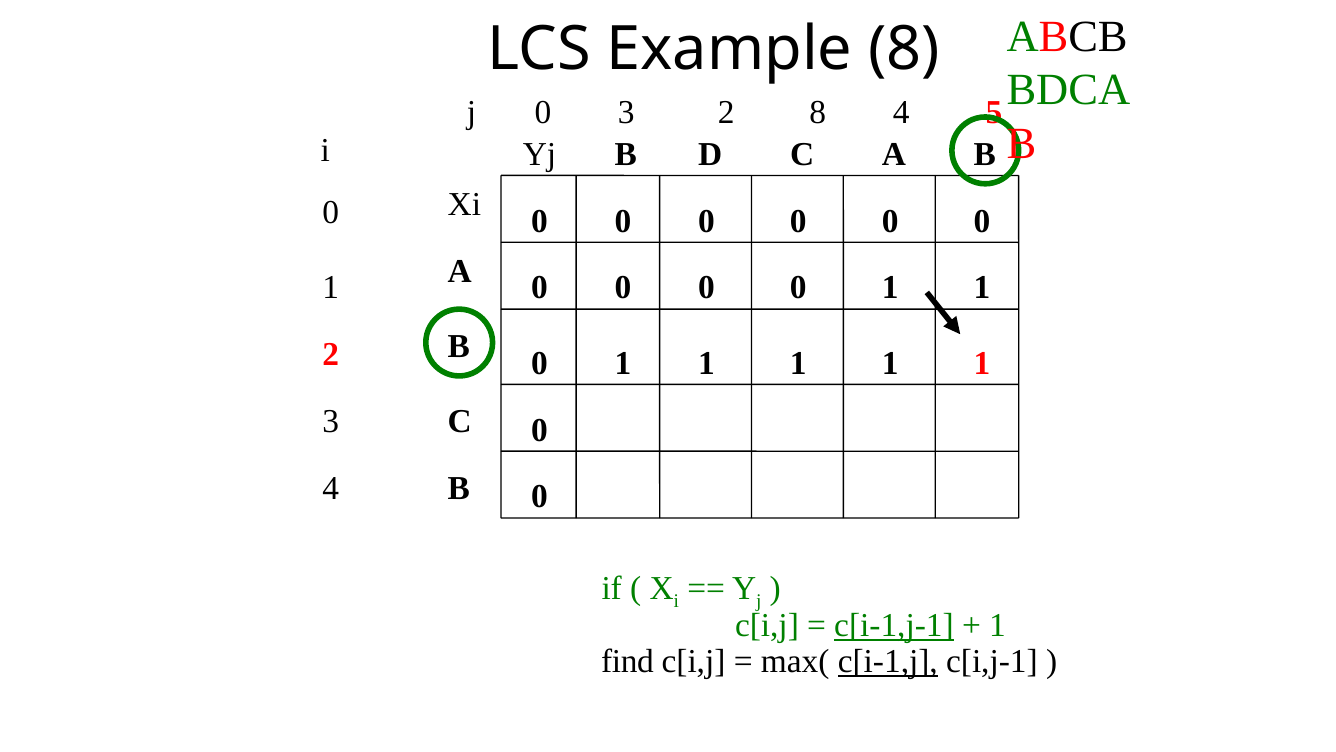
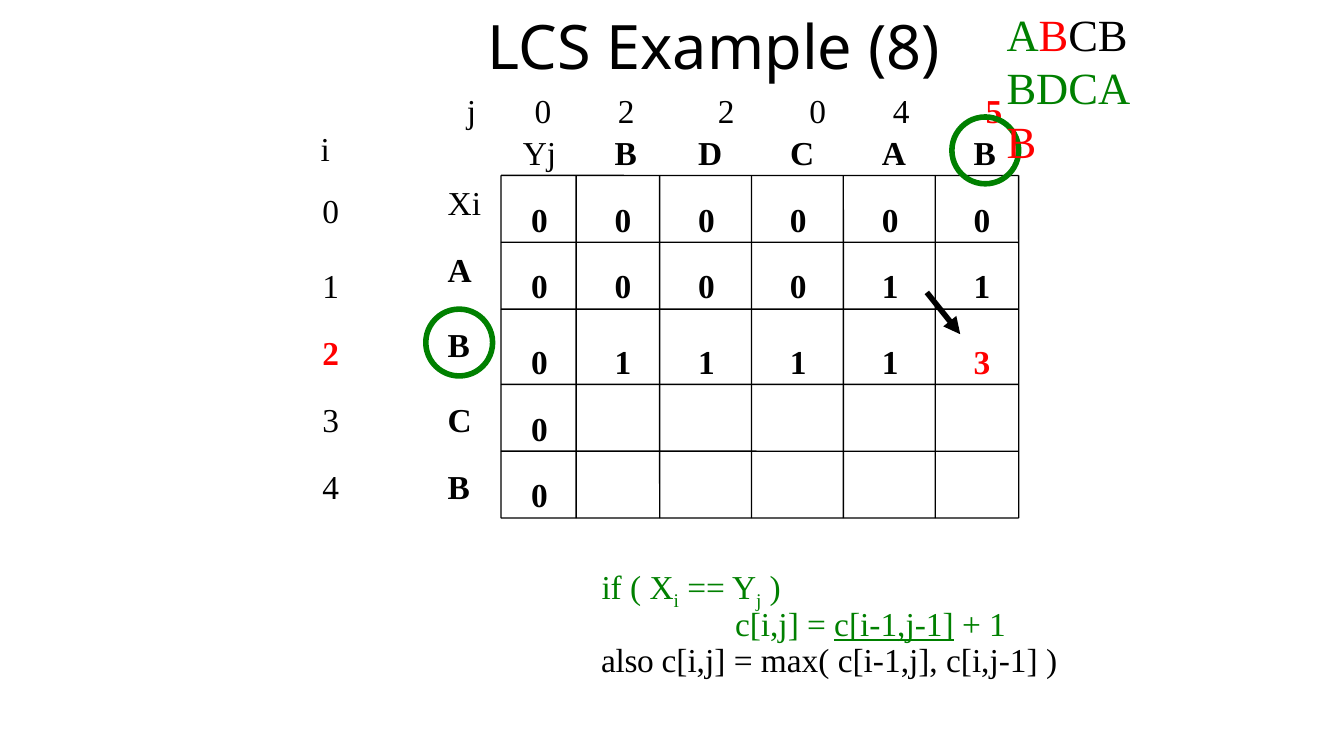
0 3: 3 -> 2 (626, 112)
2 8: 8 -> 0 (818, 112)
1: 1 -> 3 (982, 363)
find: find -> also (628, 661)
c[i-1,j underline: present -> none (888, 661)
